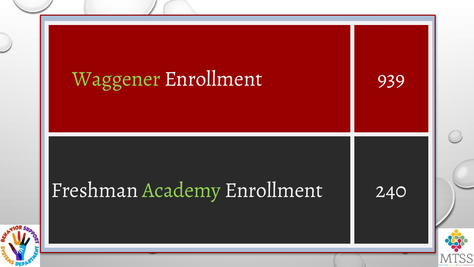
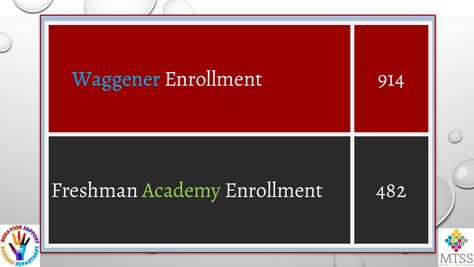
Waggener colour: light green -> light blue (116, 79)
939: 939 -> 914 (391, 79)
240: 240 -> 482 (391, 190)
